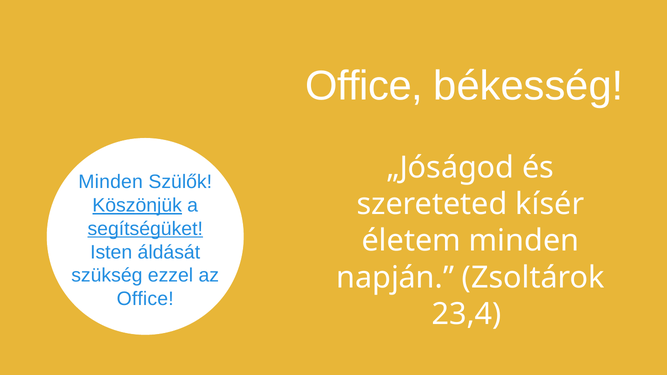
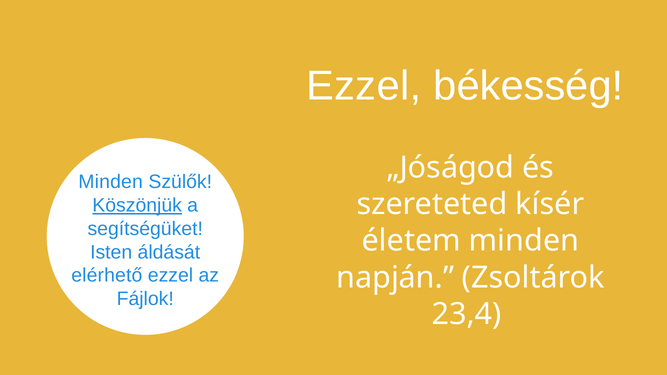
Office: Office -> Ezzel (364, 86)
segítségüket underline: present -> none (145, 229)
szükség: szükség -> elérhető (107, 276)
Office: Office -> Fájlok (145, 299)
